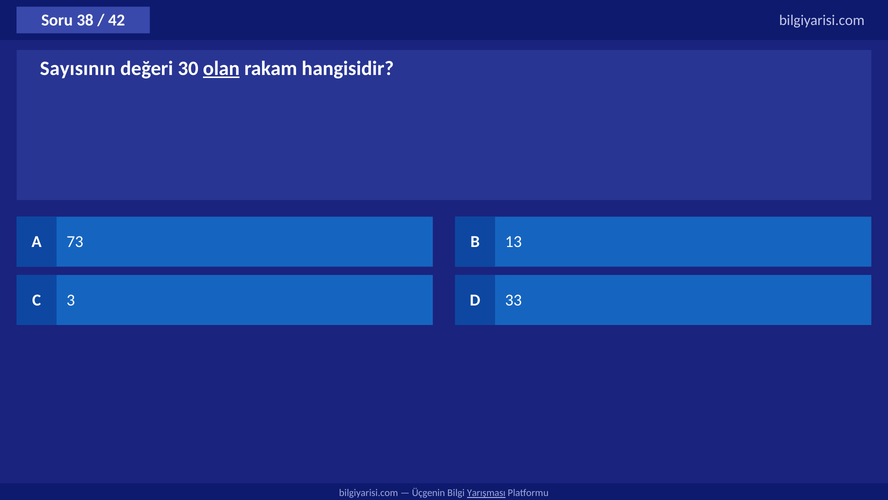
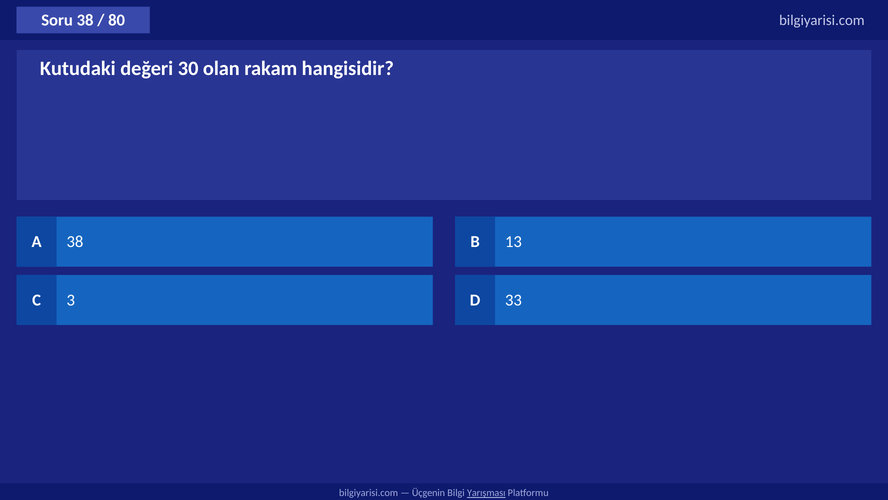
42: 42 -> 80 (117, 20)
Sayısının: Sayısının -> Kutudaki (78, 68)
olan underline: present -> none (221, 68)
A 73: 73 -> 38 (75, 242)
